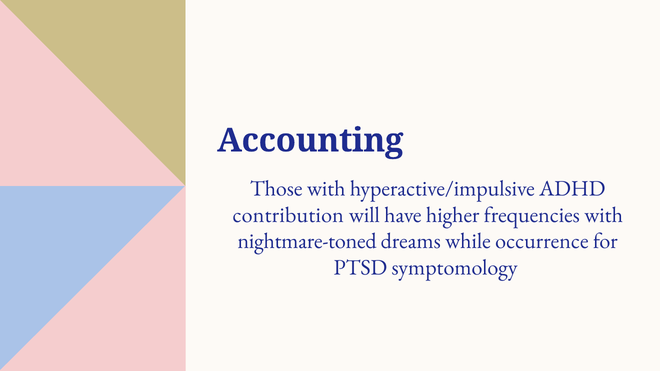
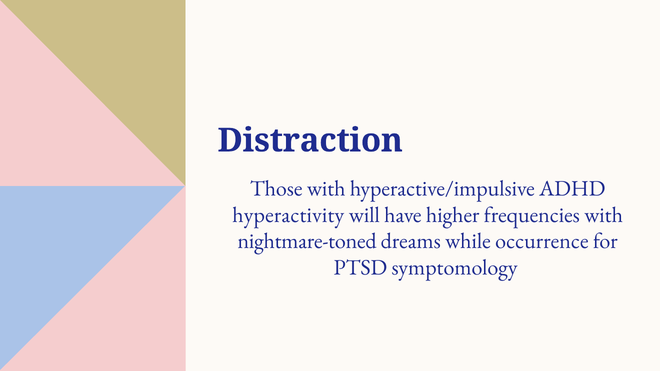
Accounting: Accounting -> Distraction (310, 141)
contribution: contribution -> hyperactivity (288, 215)
